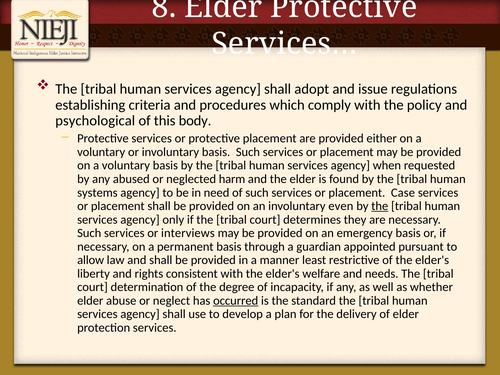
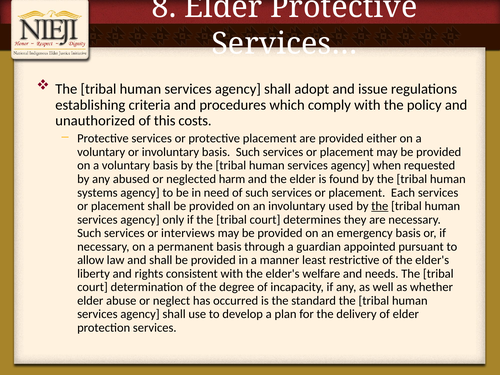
psychological: psychological -> unauthorized (95, 121)
body: body -> costs (195, 121)
Case: Case -> Each (403, 193)
even: even -> used (341, 206)
occurred underline: present -> none (236, 301)
